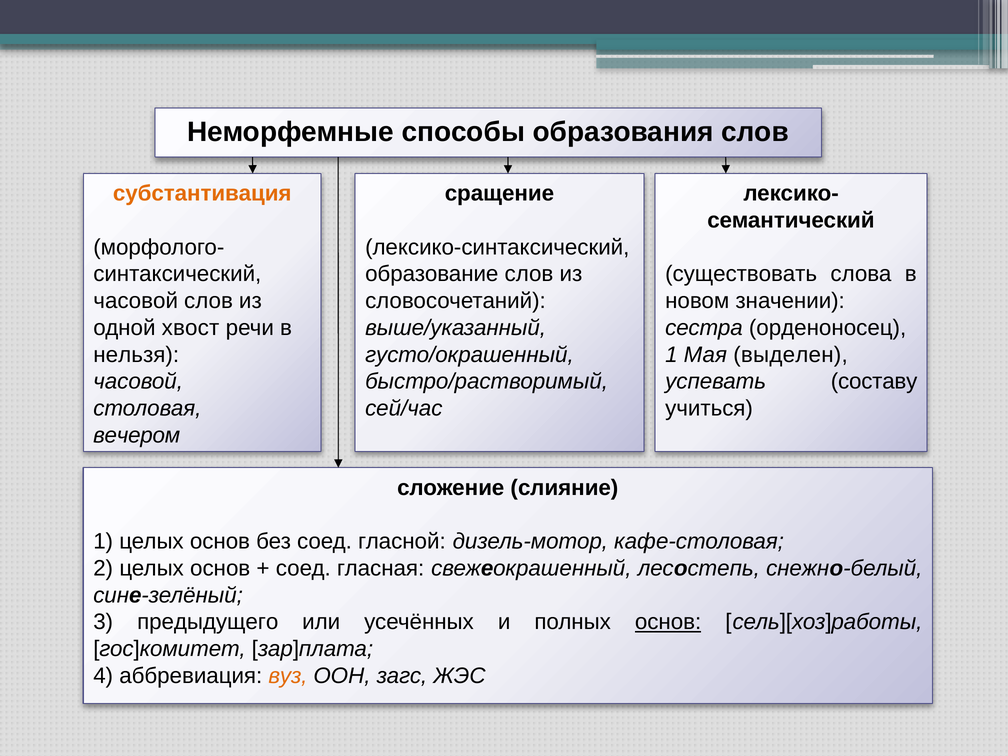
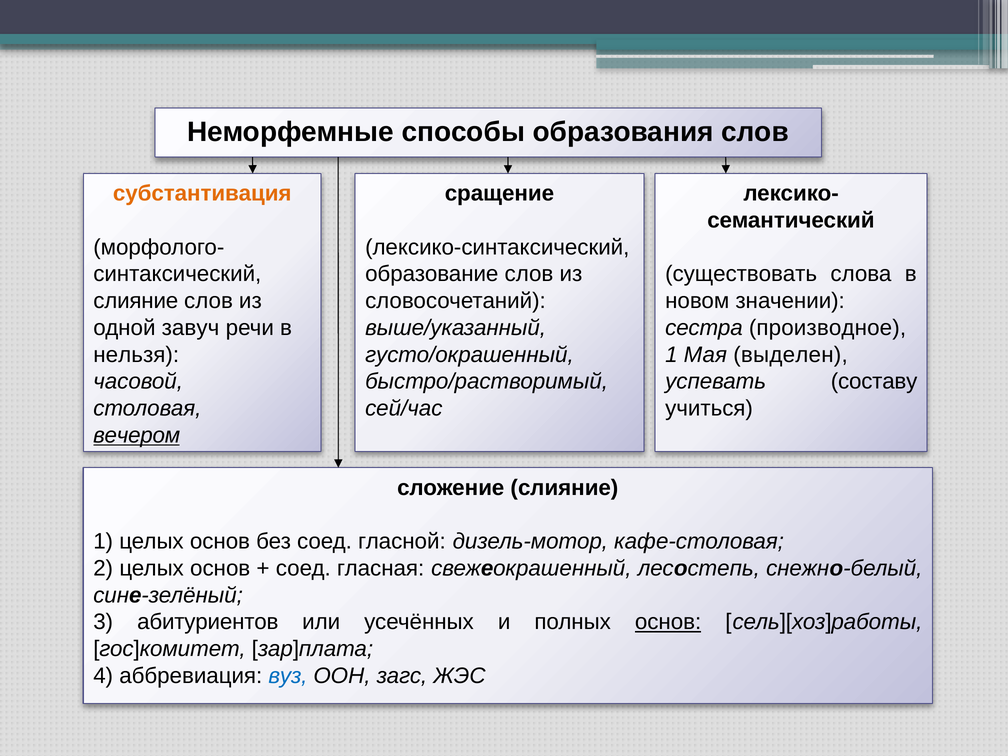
часовой: часовой -> слияние (136, 301)
хвост: хвост -> завуч (191, 328)
орденоносец: орденоносец -> производное (827, 328)
вечером underline: none -> present (137, 435)
предыдущего: предыдущего -> абитуриентов (208, 622)
вуз colour: orange -> blue (288, 676)
